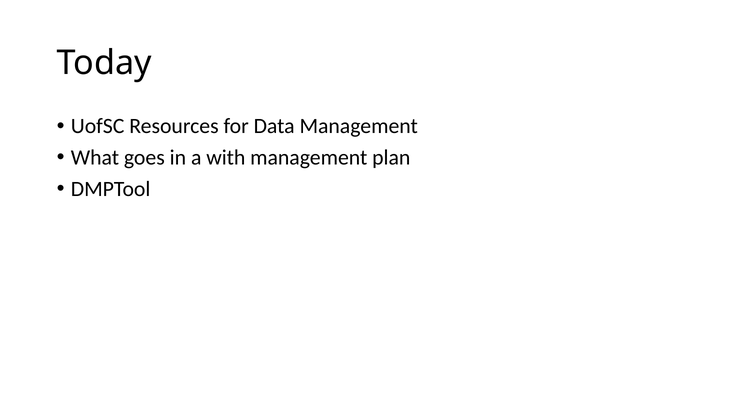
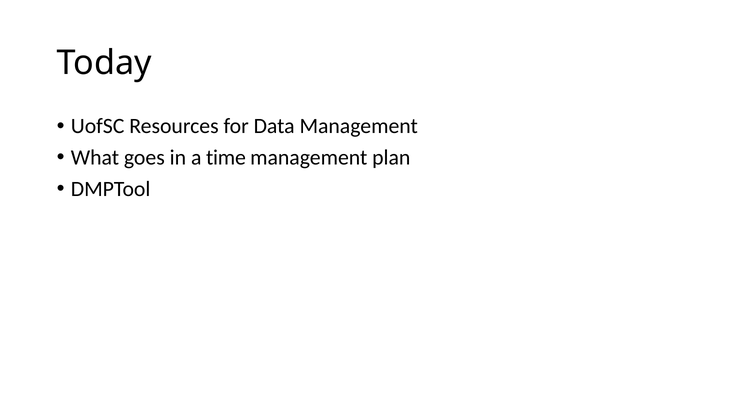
with: with -> time (226, 157)
